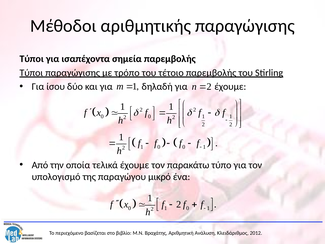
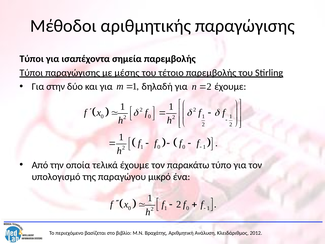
τρόπο: τρόπο -> μέσης (127, 73)
ίσου: ίσου -> στην (56, 87)
